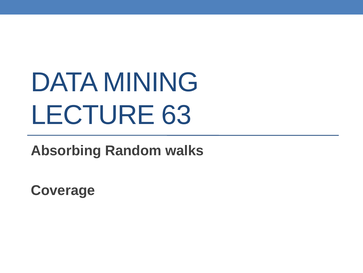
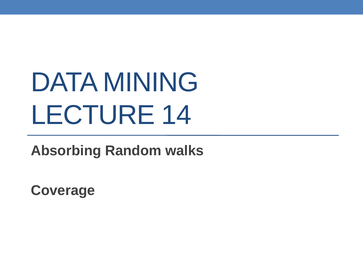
63: 63 -> 14 (176, 115)
